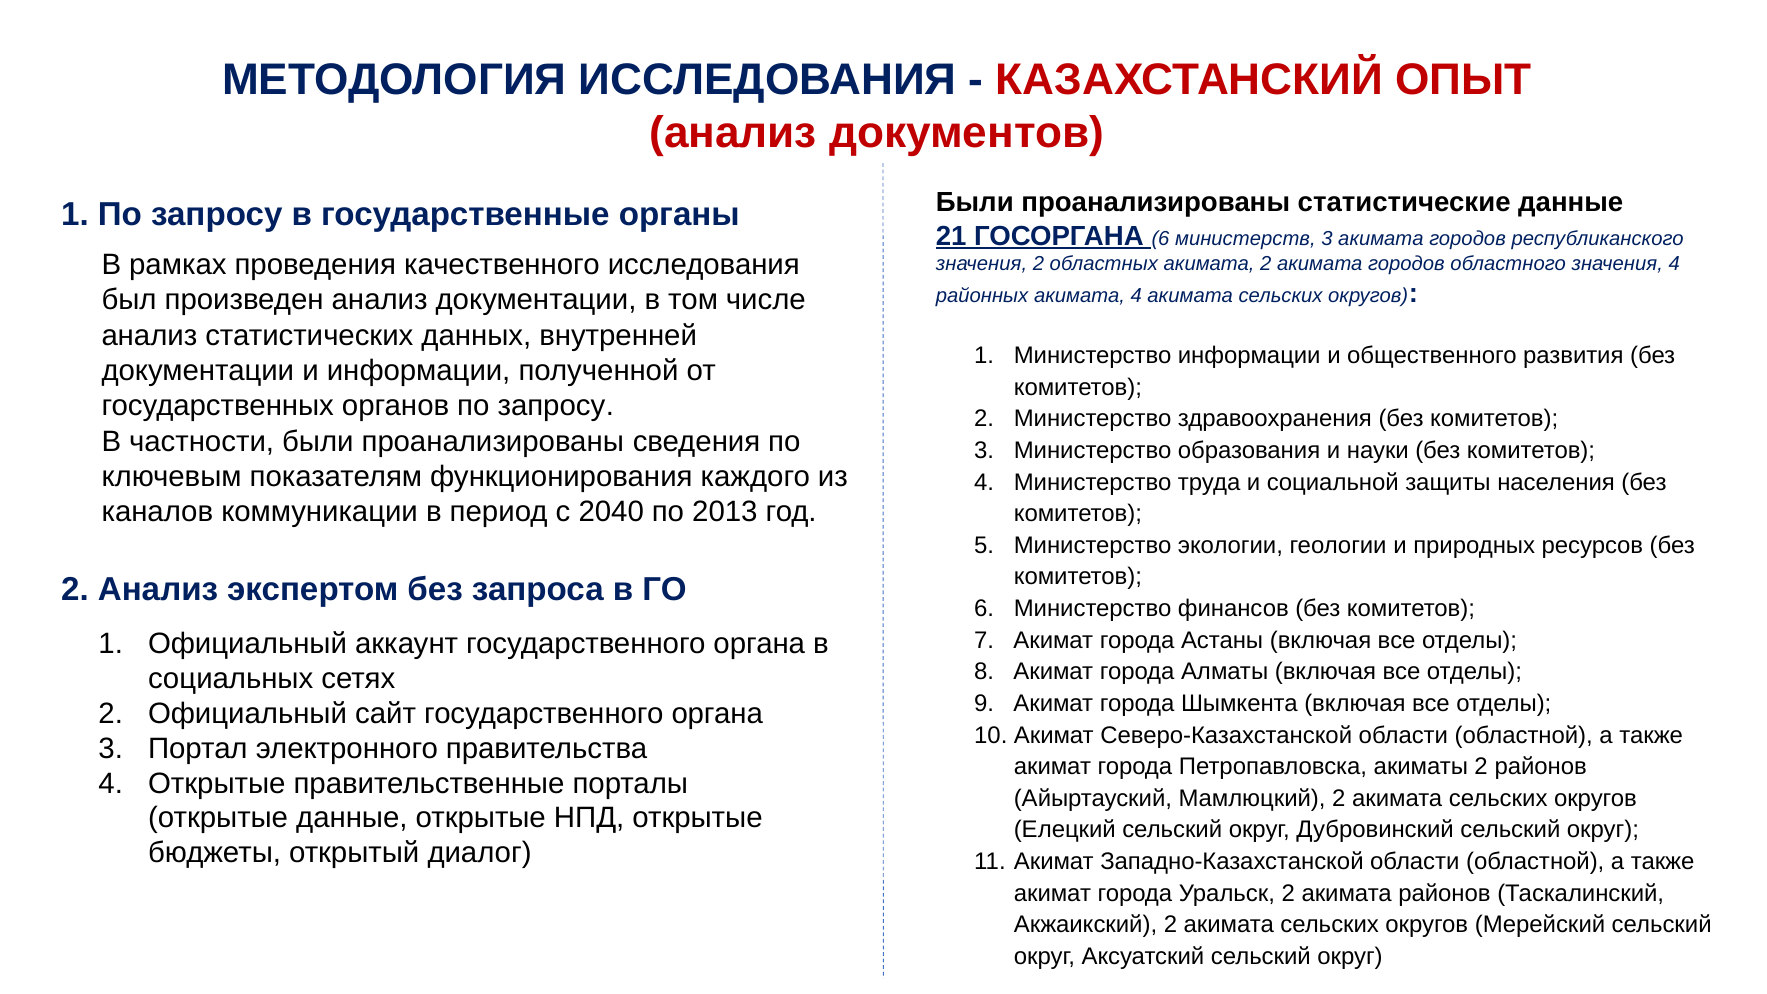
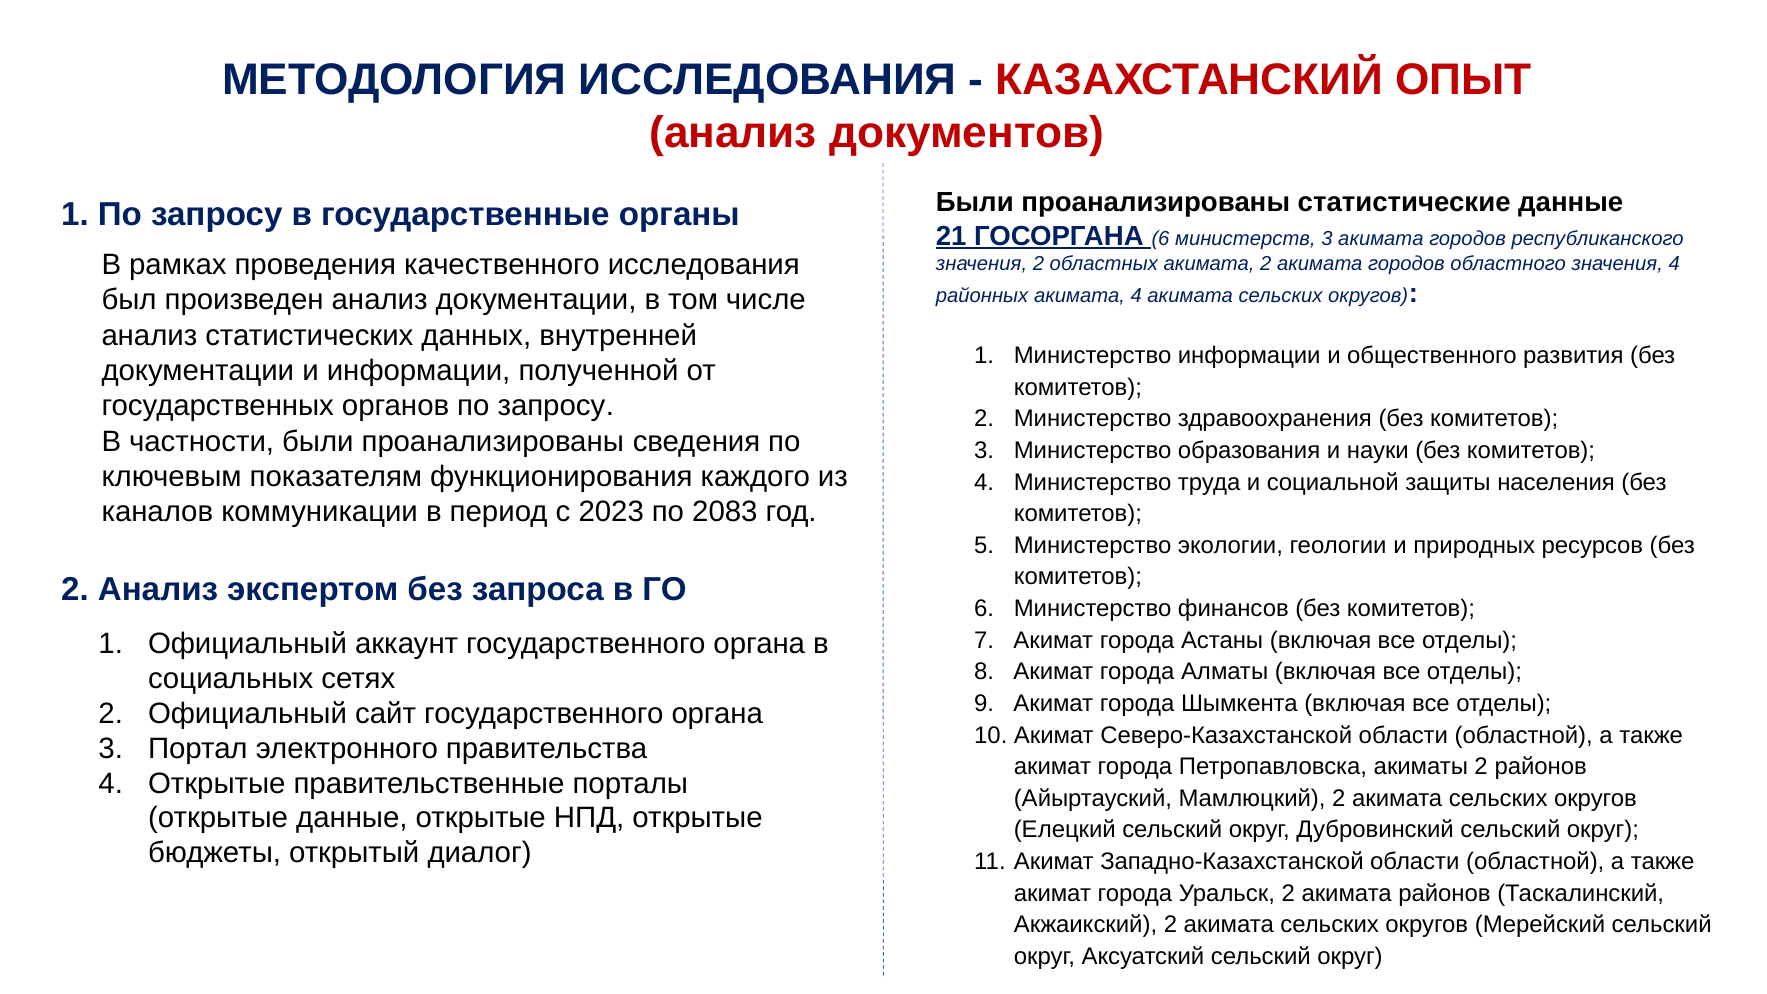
2040: 2040 -> 2023 (611, 512)
2013: 2013 -> 2083 (725, 512)
